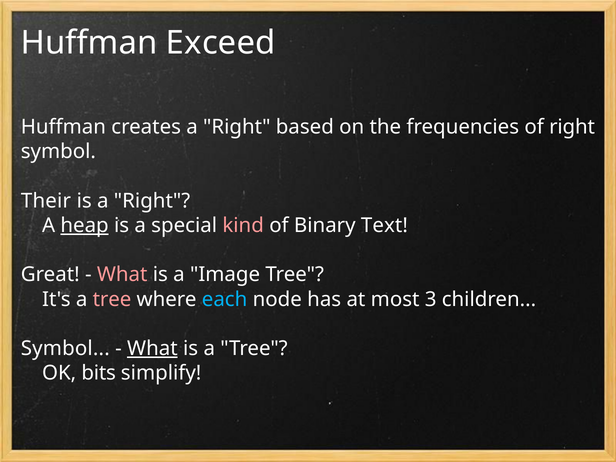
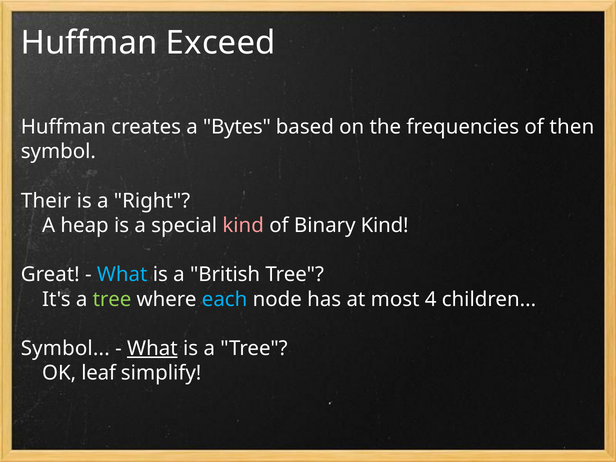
creates a Right: Right -> Bytes (237, 127)
of right: right -> then (572, 127)
heap underline: present -> none (85, 225)
Binary Text: Text -> Kind (385, 225)
What colour: pink -> light blue (122, 275)
Image: Image -> British (225, 275)
tree colour: pink -> light green (112, 299)
3: 3 -> 4 (431, 299)
bits: bits -> leaf (99, 373)
